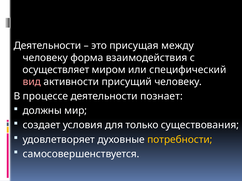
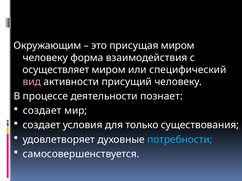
Деятельности: Деятельности -> Окружающим (47, 46)
присущая между: между -> миром (178, 46)
должны: должны -> создает (42, 111)
потребности colour: yellow -> light blue (180, 140)
